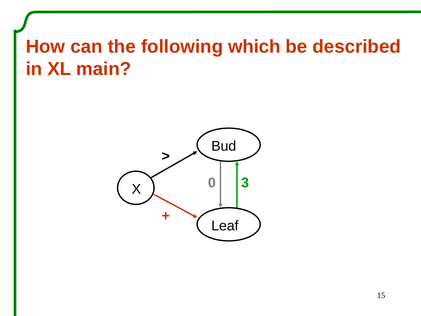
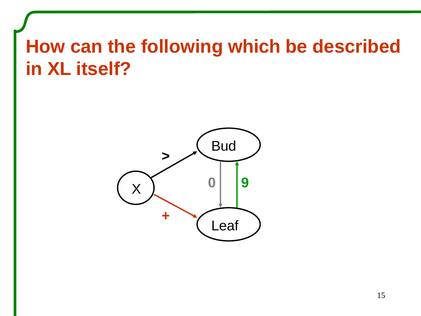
main: main -> itself (104, 69)
3: 3 -> 9 (245, 183)
